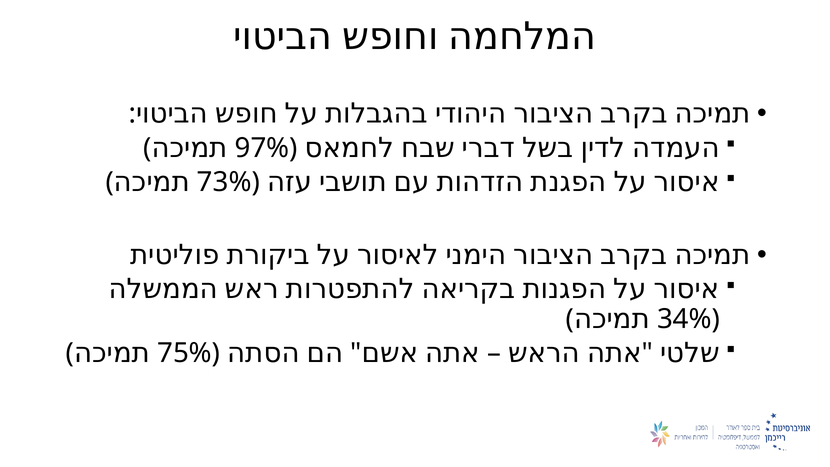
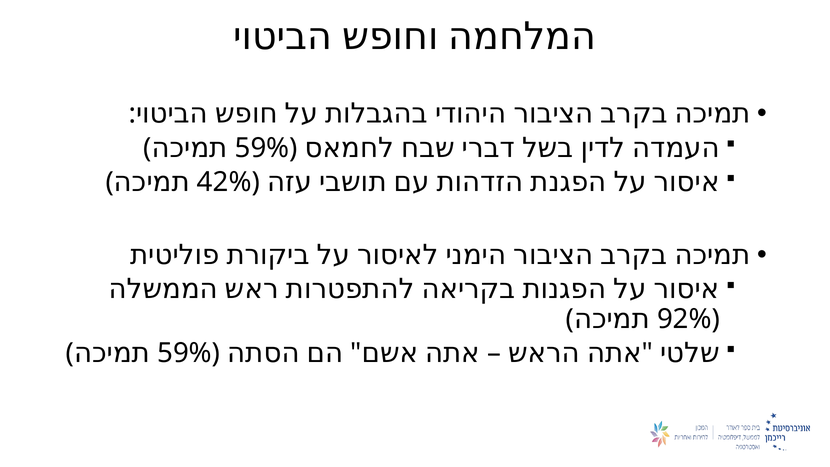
97%: 97% -> 59% (262, 148)
73%: 73% -> 42% (224, 182)
34%: 34% -> 92% (684, 319)
75%: 75% -> 59% (185, 353)
